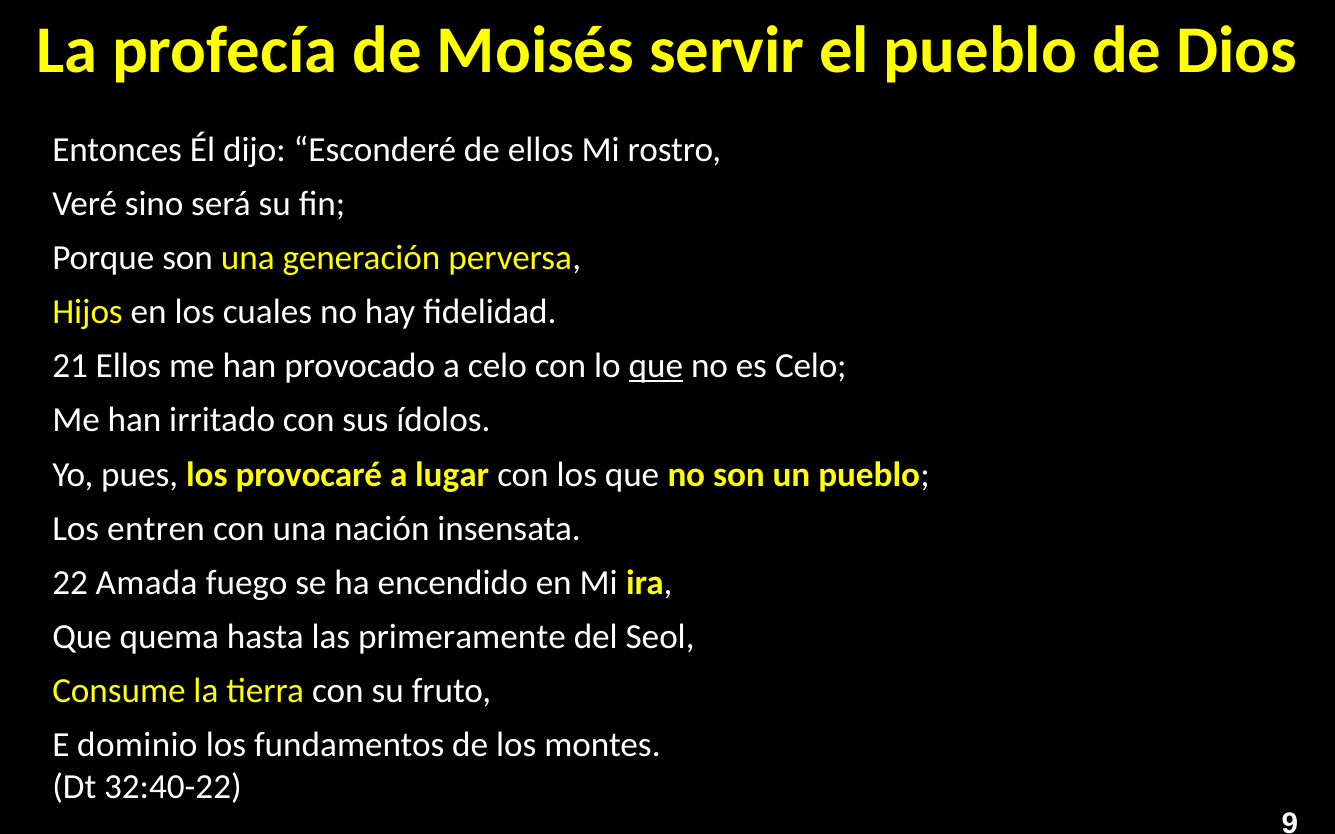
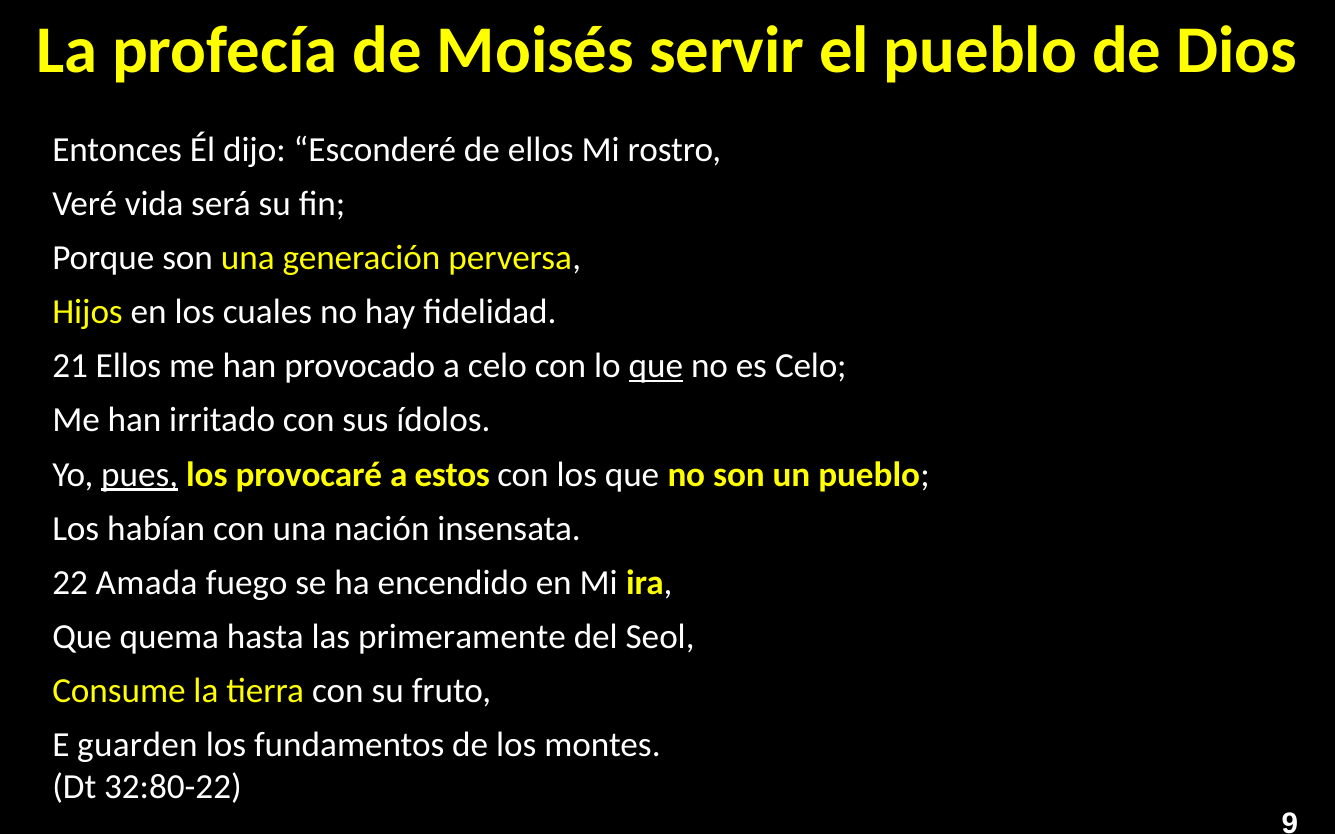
sino: sino -> vida (154, 204)
pues underline: none -> present (140, 475)
lugar: lugar -> estos (452, 475)
entren: entren -> habían (156, 529)
dominio: dominio -> guarden (137, 745)
32:40-22: 32:40-22 -> 32:80-22 (173, 788)
